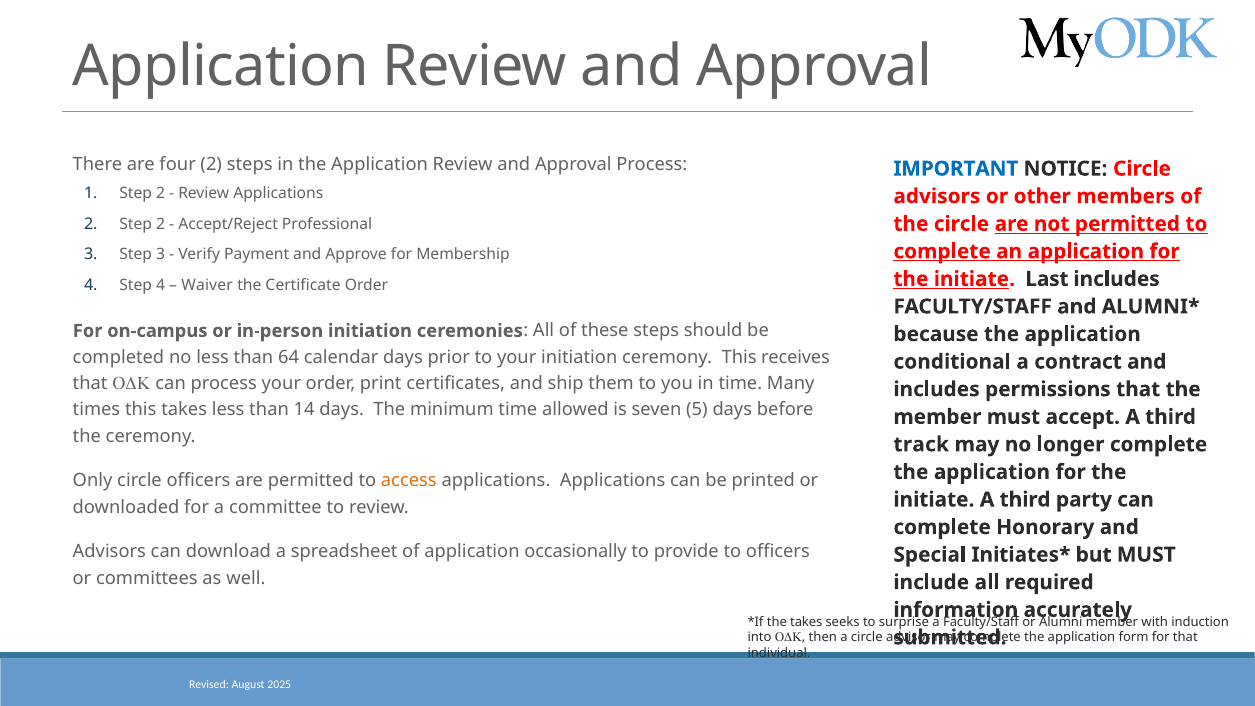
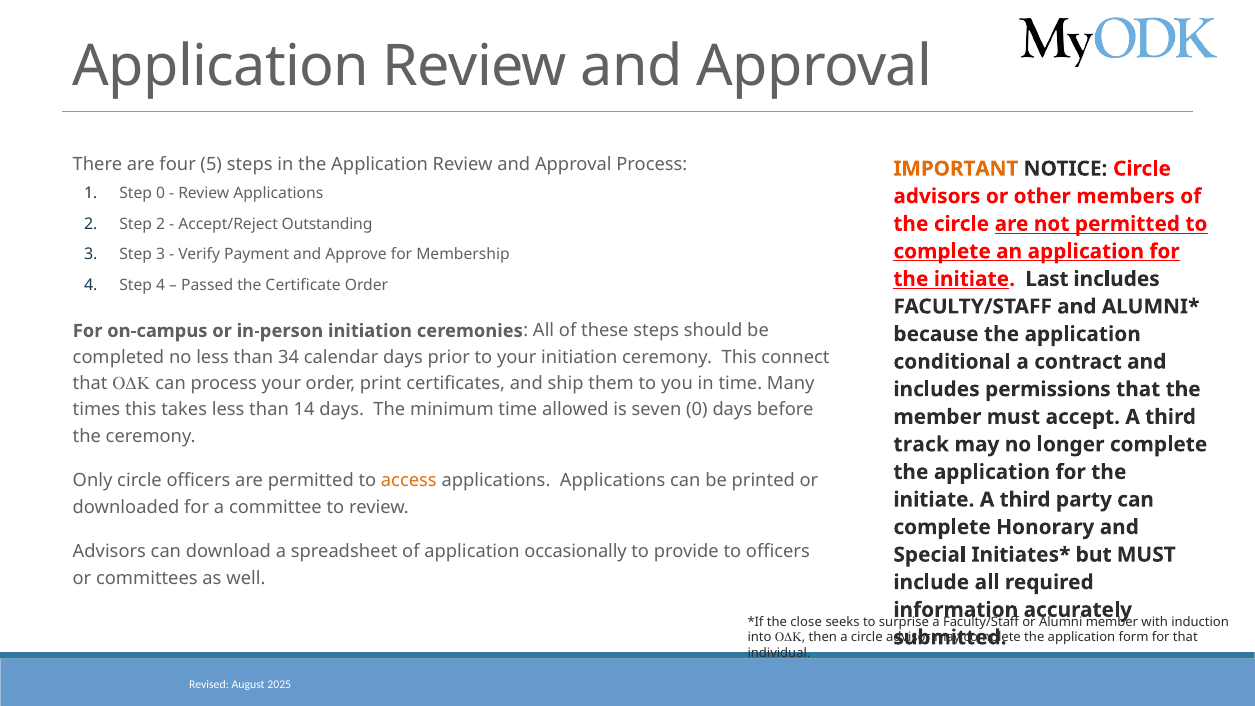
four 2: 2 -> 5 (211, 164)
IMPORTANT colour: blue -> orange (956, 169)
1 Step 2: 2 -> 0 (161, 194)
Professional: Professional -> Outstanding (327, 224)
Waiver: Waiver -> Passed (207, 285)
64: 64 -> 34 (289, 357)
receives: receives -> connect (795, 357)
seven 5: 5 -> 0 (697, 410)
the takes: takes -> close (806, 622)
